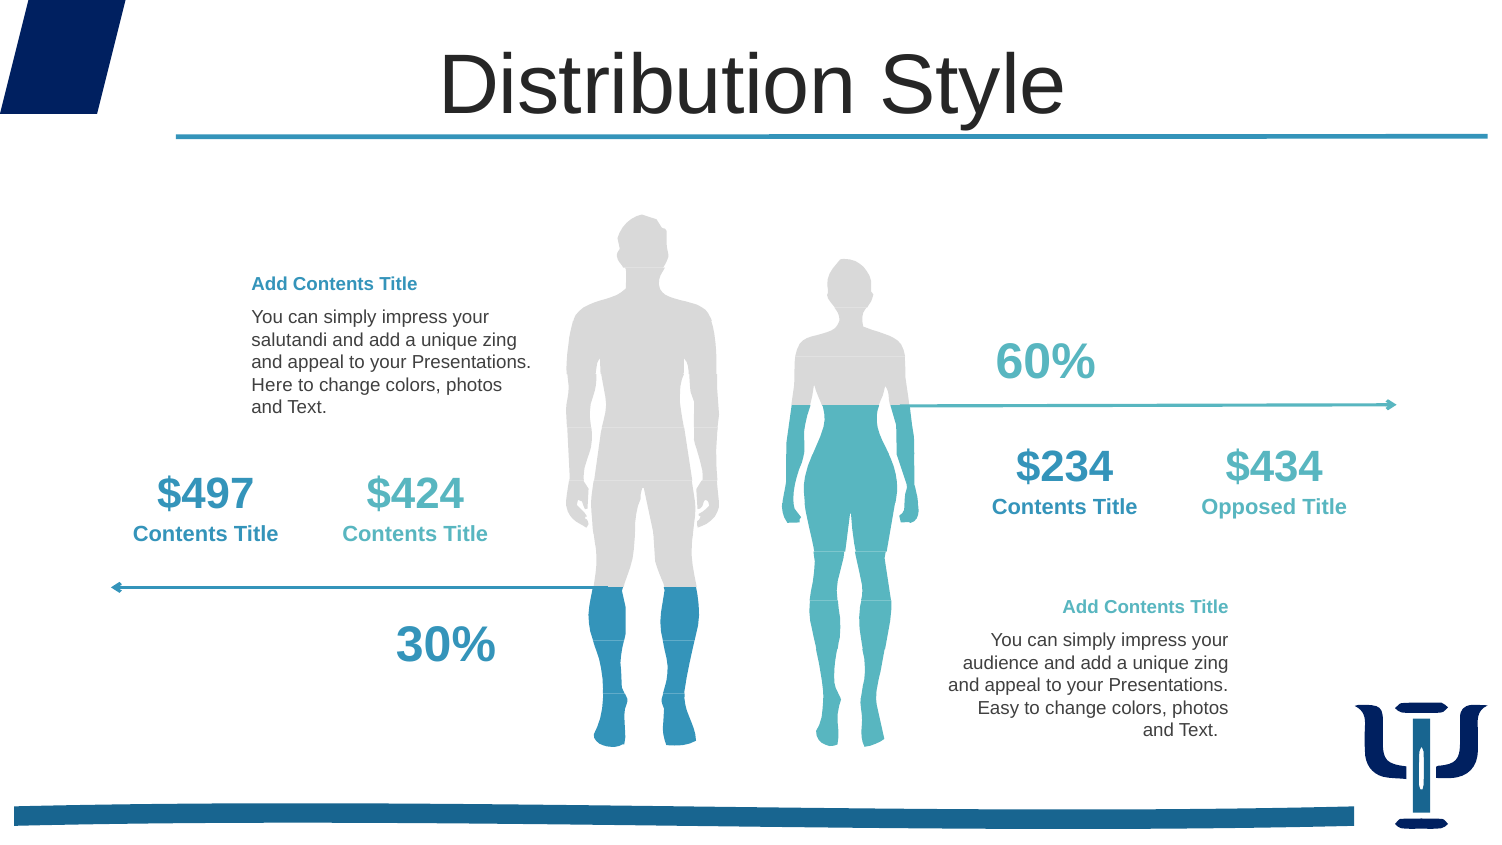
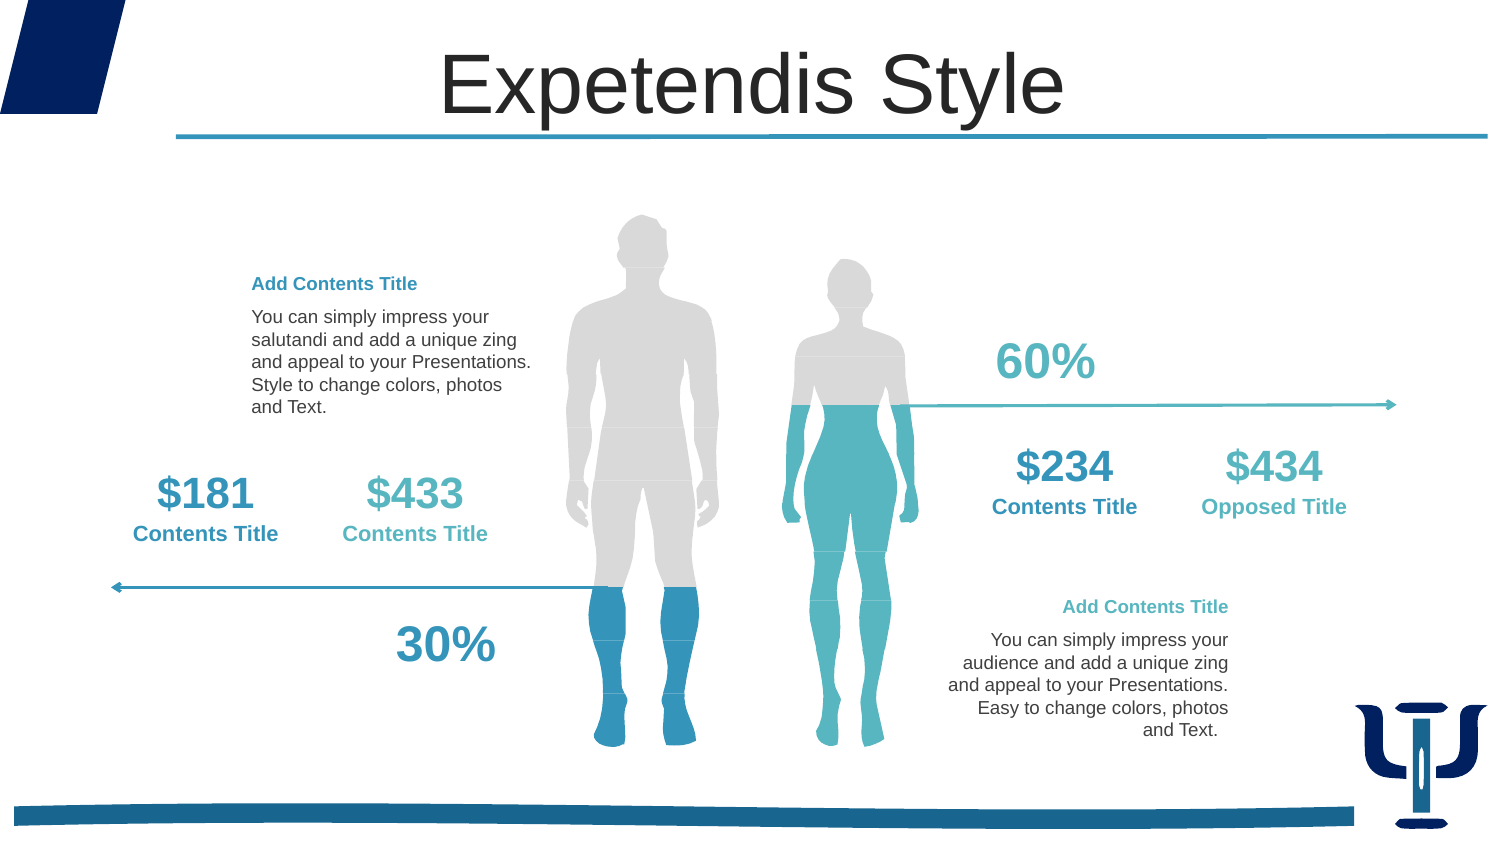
Distribution: Distribution -> Expetendis (647, 86)
Here: Here -> Style (272, 385)
$497: $497 -> $181 (206, 494)
$424: $424 -> $433 (415, 494)
